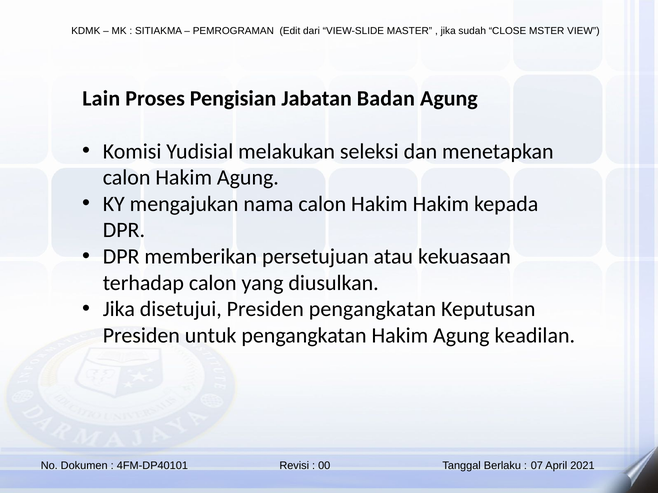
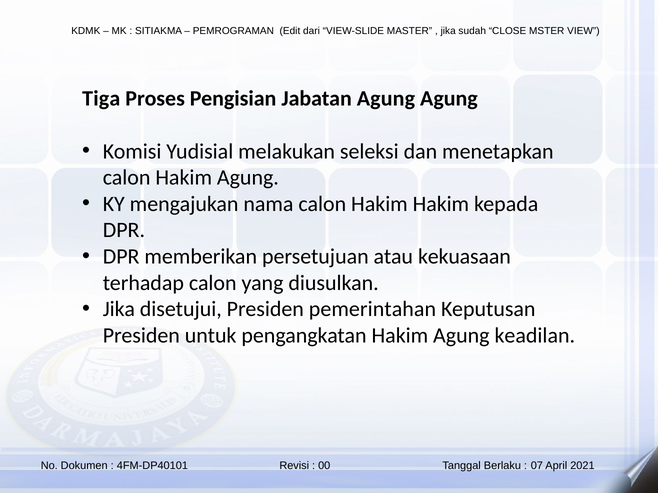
Lain: Lain -> Tiga (101, 99)
Jabatan Badan: Badan -> Agung (386, 99)
Presiden pengangkatan: pengangkatan -> pemerintahan (372, 309)
